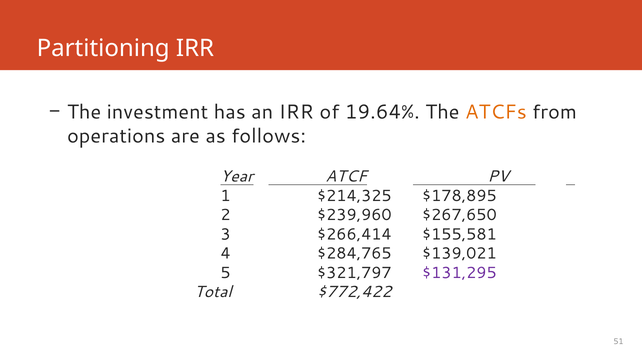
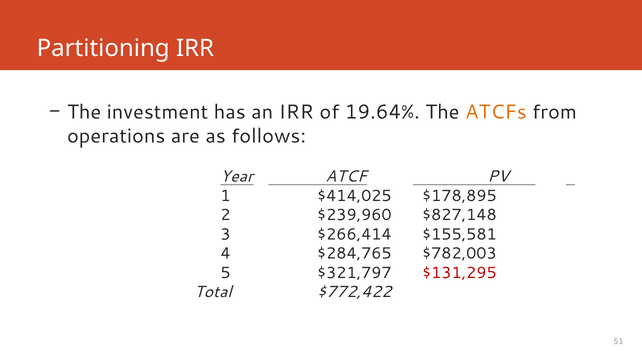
$214,325: $214,325 -> $414,025 (354, 196)
$267,650: $267,650 -> $827,148 (459, 215)
$139,021: $139,021 -> $782,003 (459, 254)
$131,295 colour: purple -> red (459, 273)
